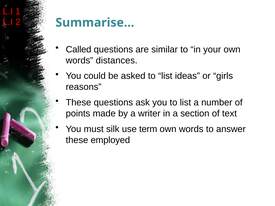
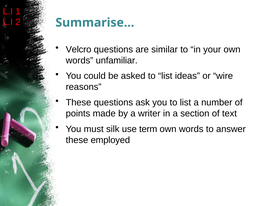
Called: Called -> Velcro (79, 49)
distances: distances -> unfamiliar (117, 60)
girls: girls -> wire (223, 76)
